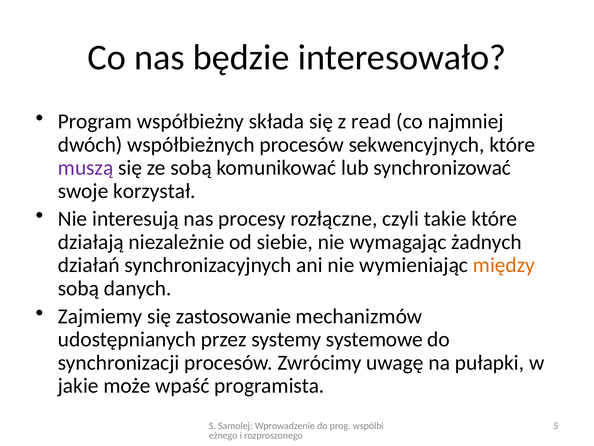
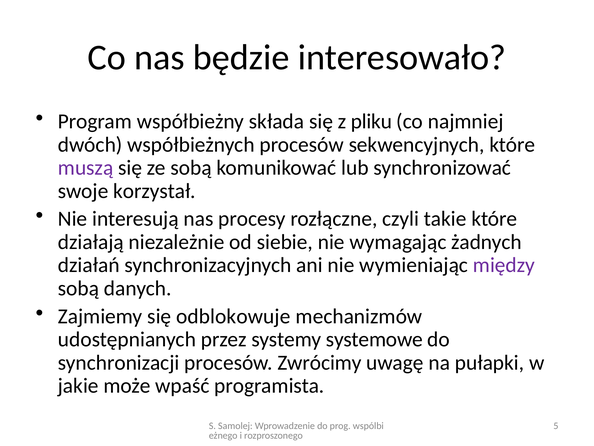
read: read -> pliku (371, 121)
między colour: orange -> purple (504, 265)
zastosowanie: zastosowanie -> odblokowuje (233, 316)
